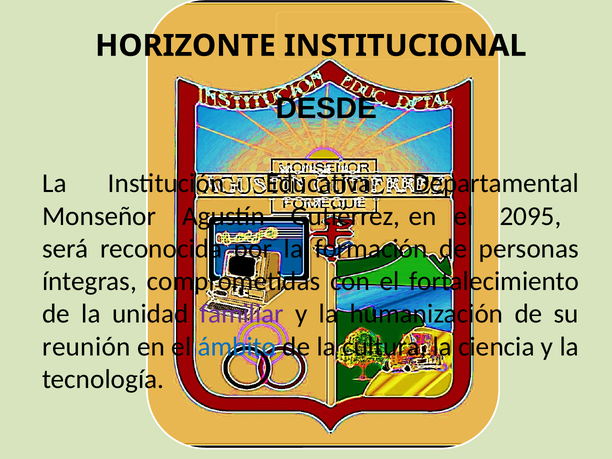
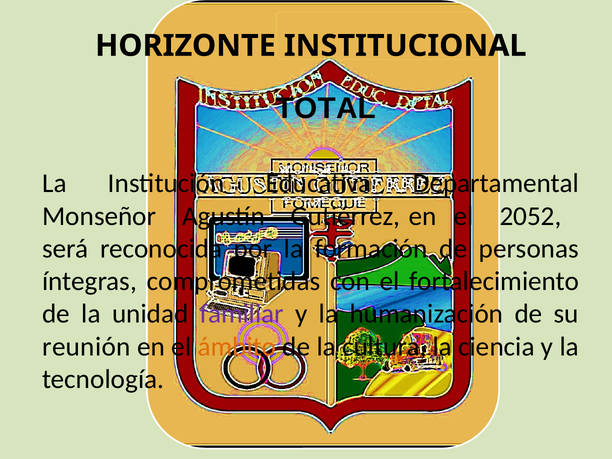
DESDE: DESDE -> TOTAL (326, 108)
2095: 2095 -> 2052 (531, 216)
ámbito colour: blue -> orange (237, 347)
